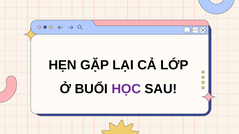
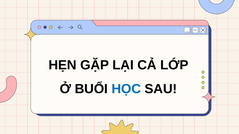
HỌC colour: purple -> blue (126, 89)
